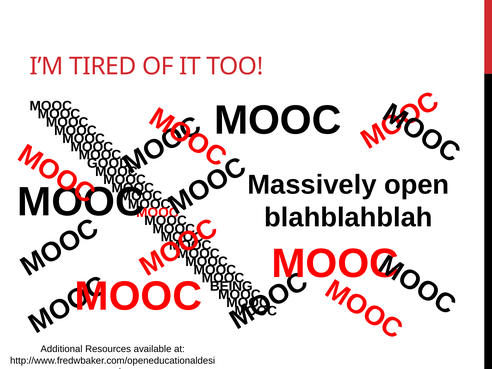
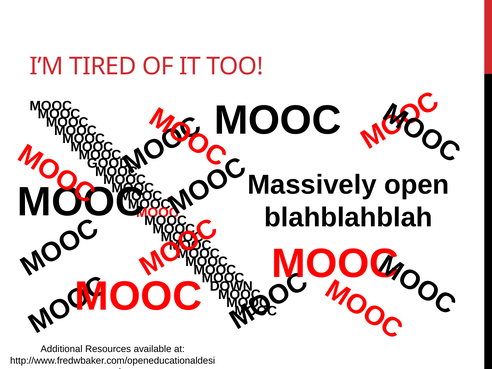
BEING: BEING -> DOWN (231, 286)
